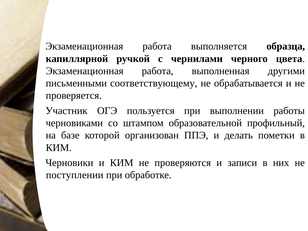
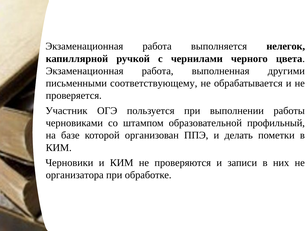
образца: образца -> нелегок (286, 46)
поступлении: поступлении -> организатора (75, 175)
